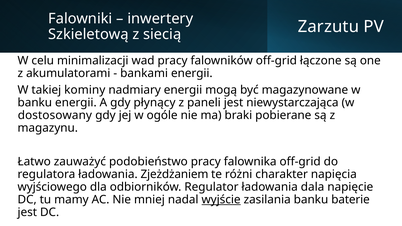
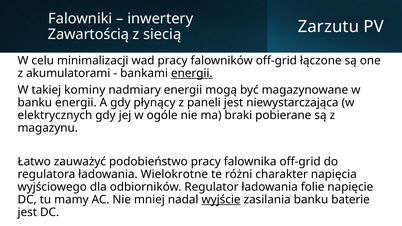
Szkieletową: Szkieletową -> Zawartością (89, 34)
energii underline: none -> present (192, 73)
dostosowany: dostosowany -> elektrycznych (55, 115)
Zjeżdżaniem: Zjeżdżaniem -> Wielokrotne (174, 174)
dala: dala -> folie (313, 187)
